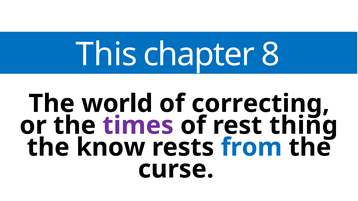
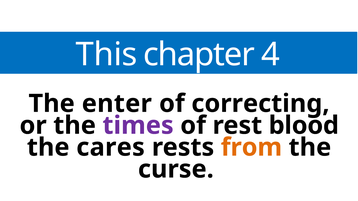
8: 8 -> 4 (271, 55)
world: world -> enter (117, 104)
thing: thing -> blood (304, 126)
know: know -> cares (111, 148)
from colour: blue -> orange (251, 148)
